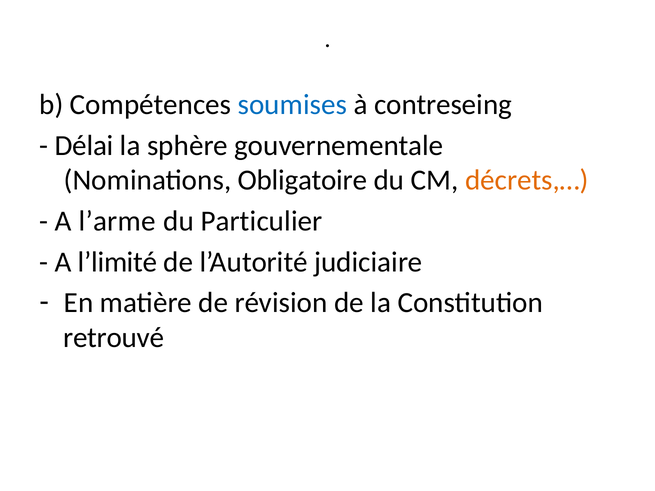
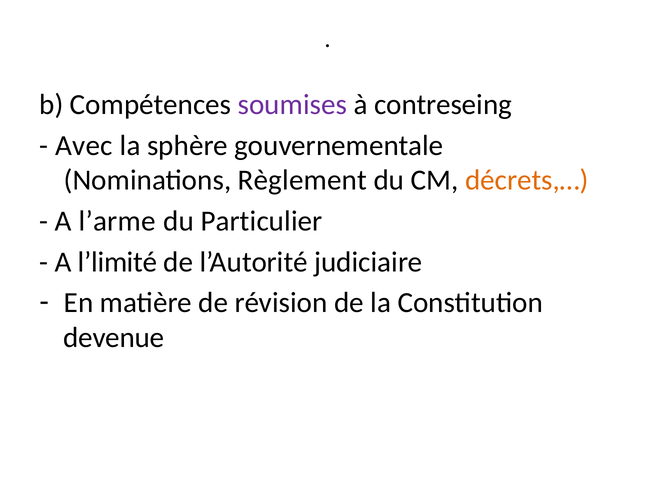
soumises colour: blue -> purple (292, 105)
Délai: Délai -> Avec (84, 145)
Obligatoire: Obligatoire -> Règlement (302, 180)
retrouvé: retrouvé -> devenue (114, 338)
